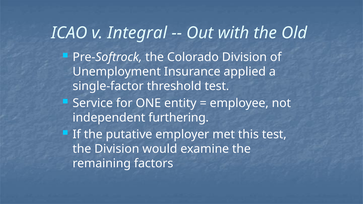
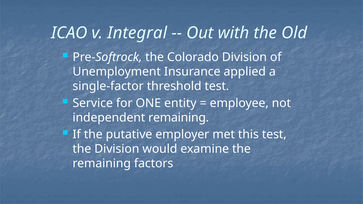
independent furthering: furthering -> remaining (179, 118)
